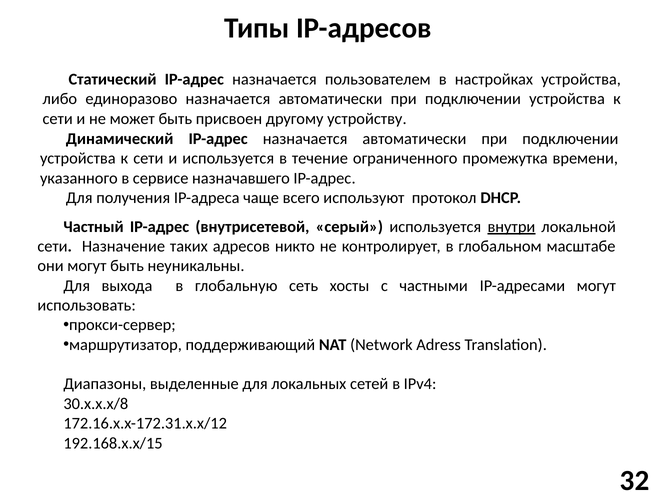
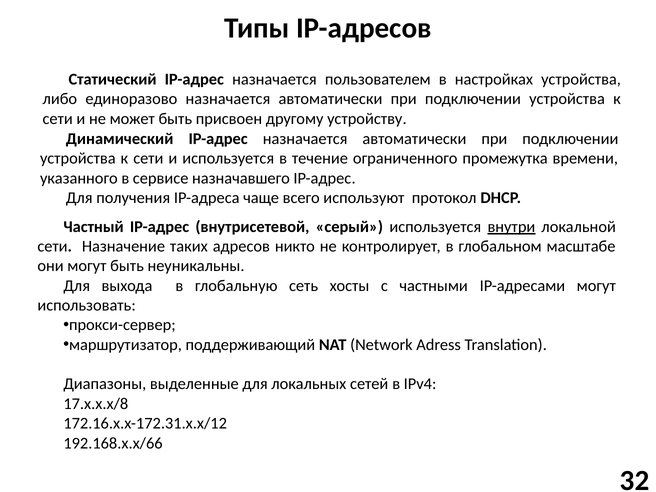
30.x.x.x/8: 30.x.x.x/8 -> 17.x.x.x/8 (96, 404)
192.168.x.x/15: 192.168.x.x/15 -> 192.168.x.x/66 (113, 443)
